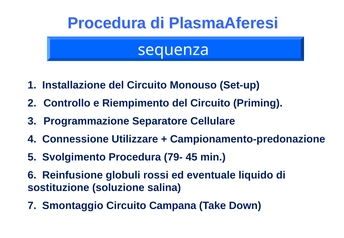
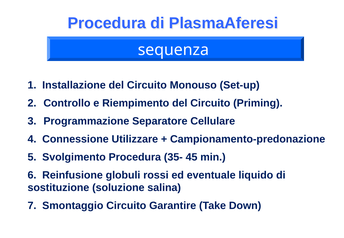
79-: 79- -> 35- (173, 157)
Campana: Campana -> Garantire (173, 206)
